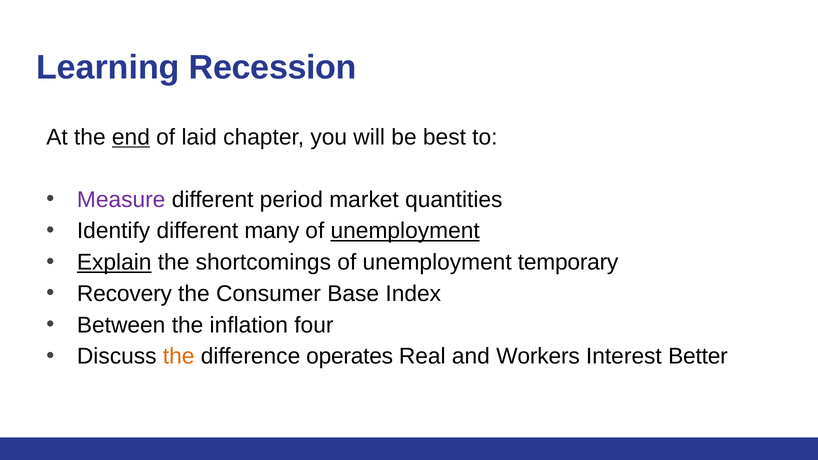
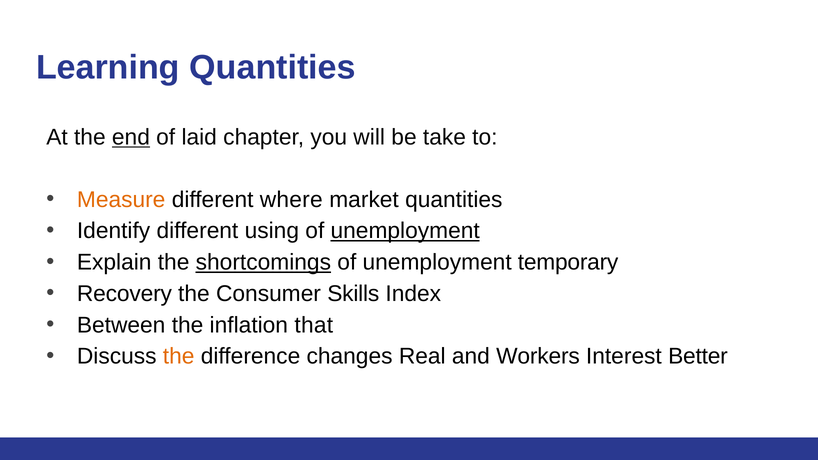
Learning Recession: Recession -> Quantities (273, 68)
best: best -> take (444, 137)
Measure colour: purple -> orange (121, 200)
period: period -> where (291, 200)
many: many -> using (272, 231)
Explain underline: present -> none (114, 262)
shortcomings underline: none -> present (263, 262)
Base: Base -> Skills (353, 294)
four: four -> that (314, 325)
operates: operates -> changes (350, 357)
